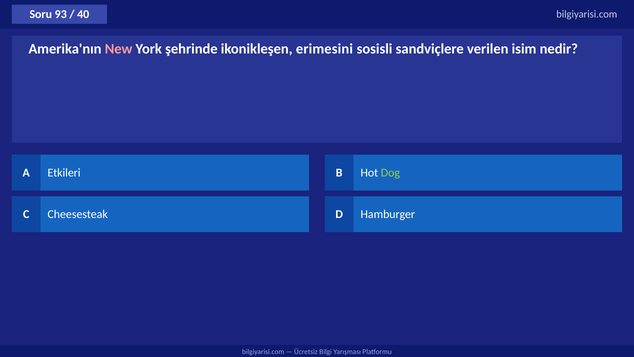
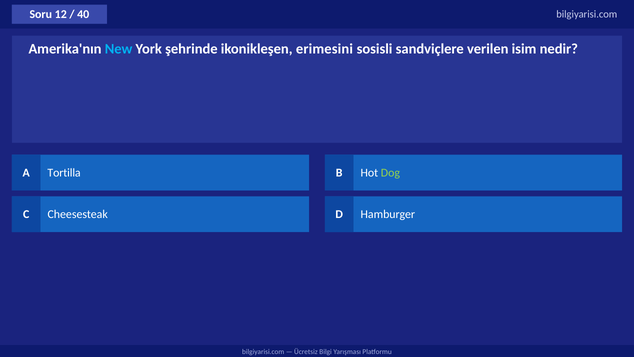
93: 93 -> 12 (61, 14)
New colour: pink -> light blue (119, 49)
Etkileri: Etkileri -> Tortilla (64, 173)
